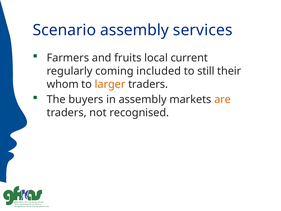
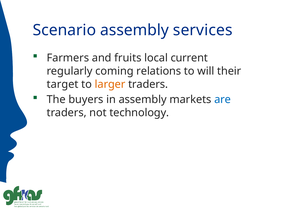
included: included -> relations (159, 71)
still: still -> will (206, 71)
whom: whom -> target (63, 84)
are colour: orange -> blue (223, 99)
recognised: recognised -> technology (139, 113)
